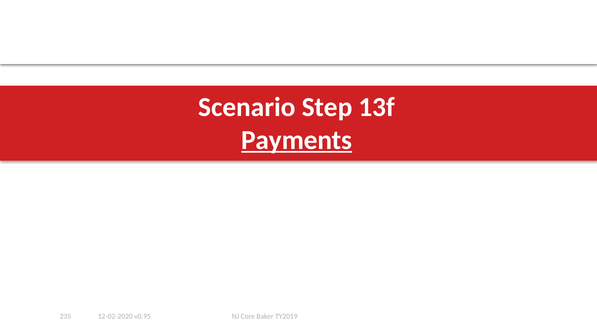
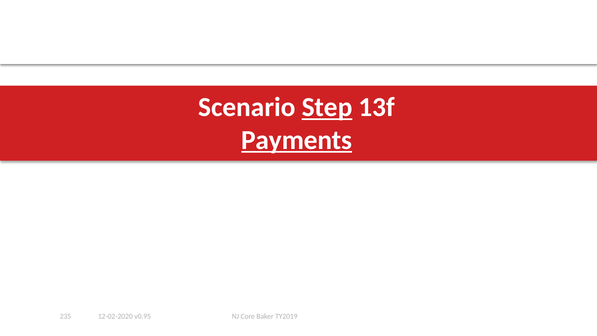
Step underline: none -> present (327, 107)
